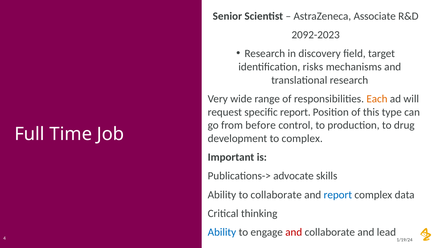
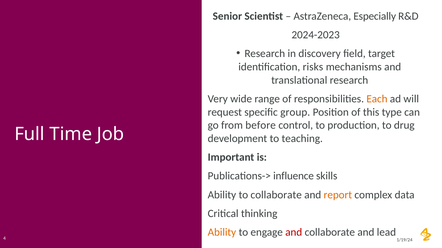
Associate: Associate -> Especially (375, 16)
2092-2023: 2092-2023 -> 2024-2023 (316, 35)
specific report: report -> group (295, 112)
to complex: complex -> teaching (302, 139)
advocate: advocate -> influence (294, 176)
report colour: blue -> orange (338, 195)
Ability colour: blue -> orange (222, 233)
